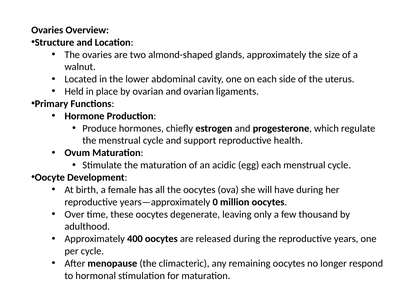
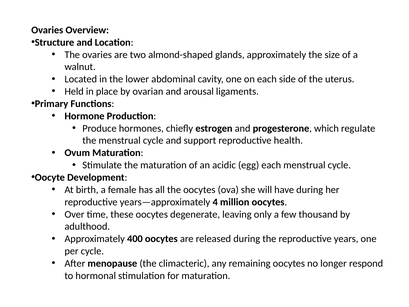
and ovarian: ovarian -> arousal (199, 91)
0: 0 -> 4 (215, 202)
